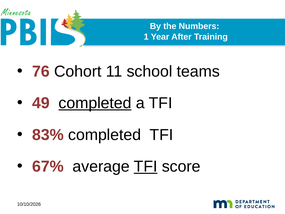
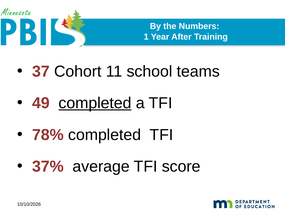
76: 76 -> 37 (41, 71)
83%: 83% -> 78% (48, 135)
67%: 67% -> 37% (48, 166)
TFI underline: present -> none (146, 166)
